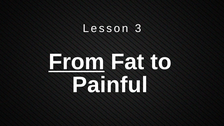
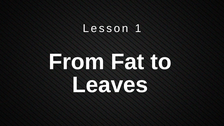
3: 3 -> 1 (138, 28)
From underline: present -> none (77, 62)
Painful: Painful -> Leaves (110, 85)
